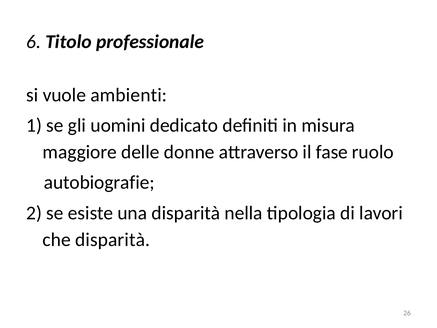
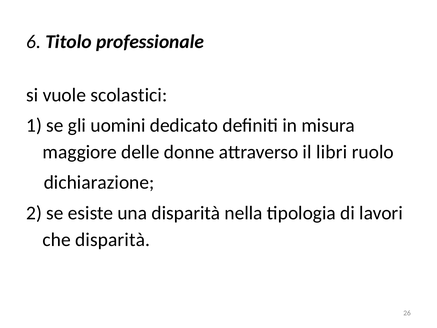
ambienti: ambienti -> scolastici (129, 95)
fase: fase -> libri (332, 152)
autobiografie: autobiografie -> dichiarazione (99, 182)
